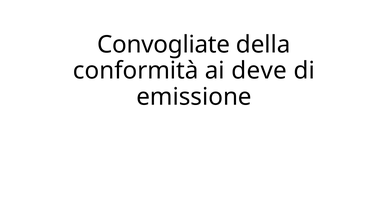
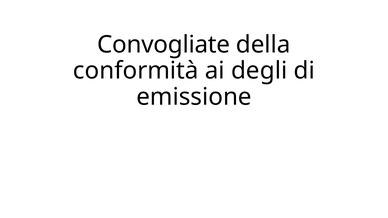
deve: deve -> degli (259, 71)
